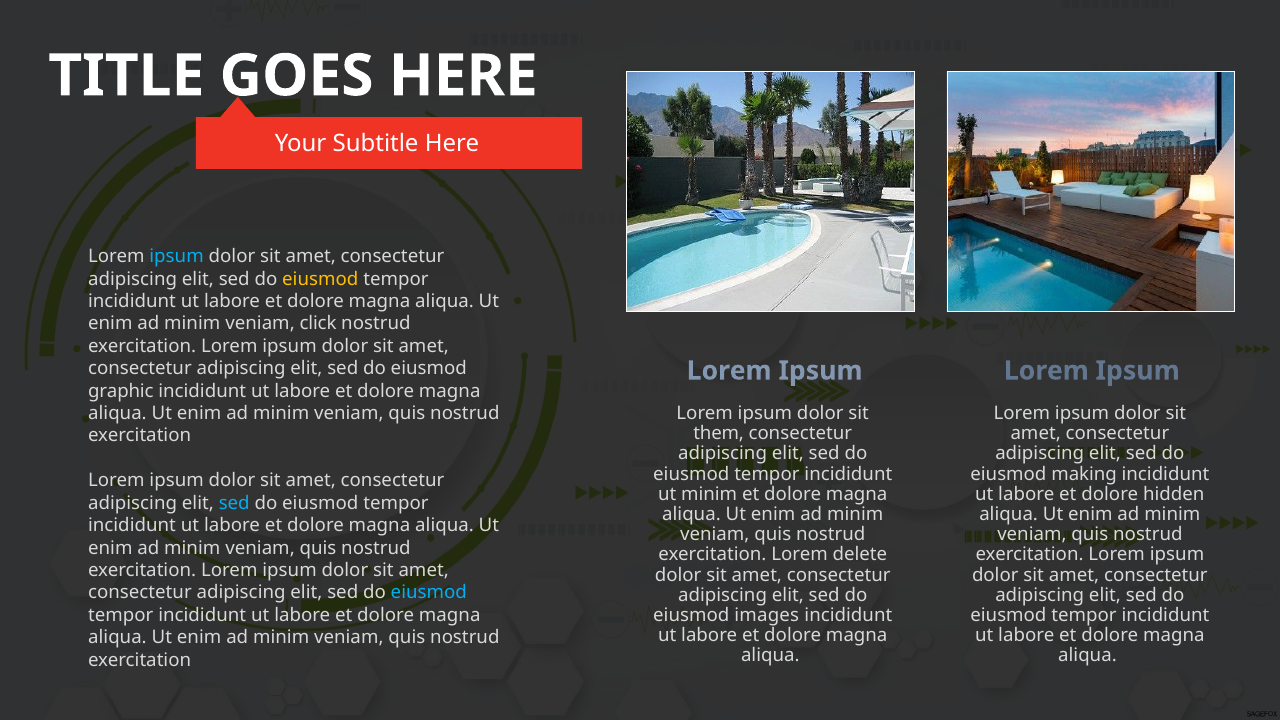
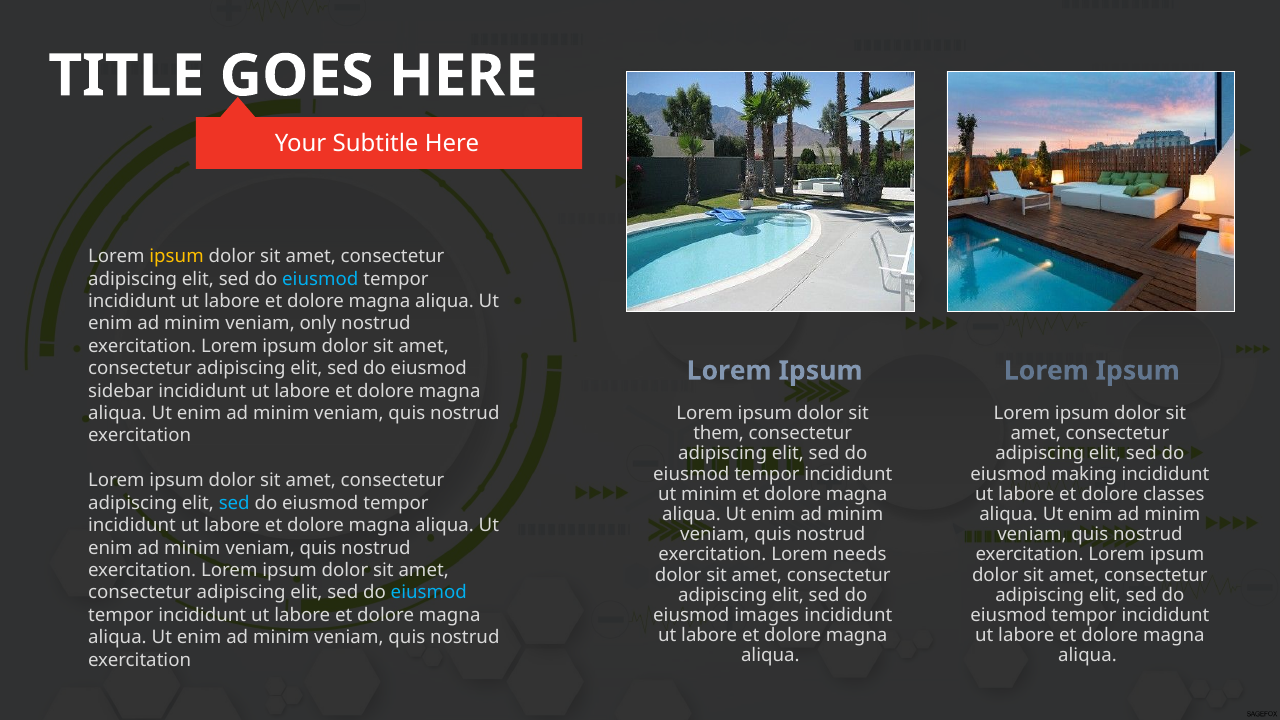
ipsum colour: light blue -> yellow (177, 256)
eiusmod colour: yellow -> light blue (320, 279)
click: click -> only (318, 324)
graphic: graphic -> sidebar (121, 391)
hidden: hidden -> classes (1174, 494)
delete: delete -> needs (860, 555)
